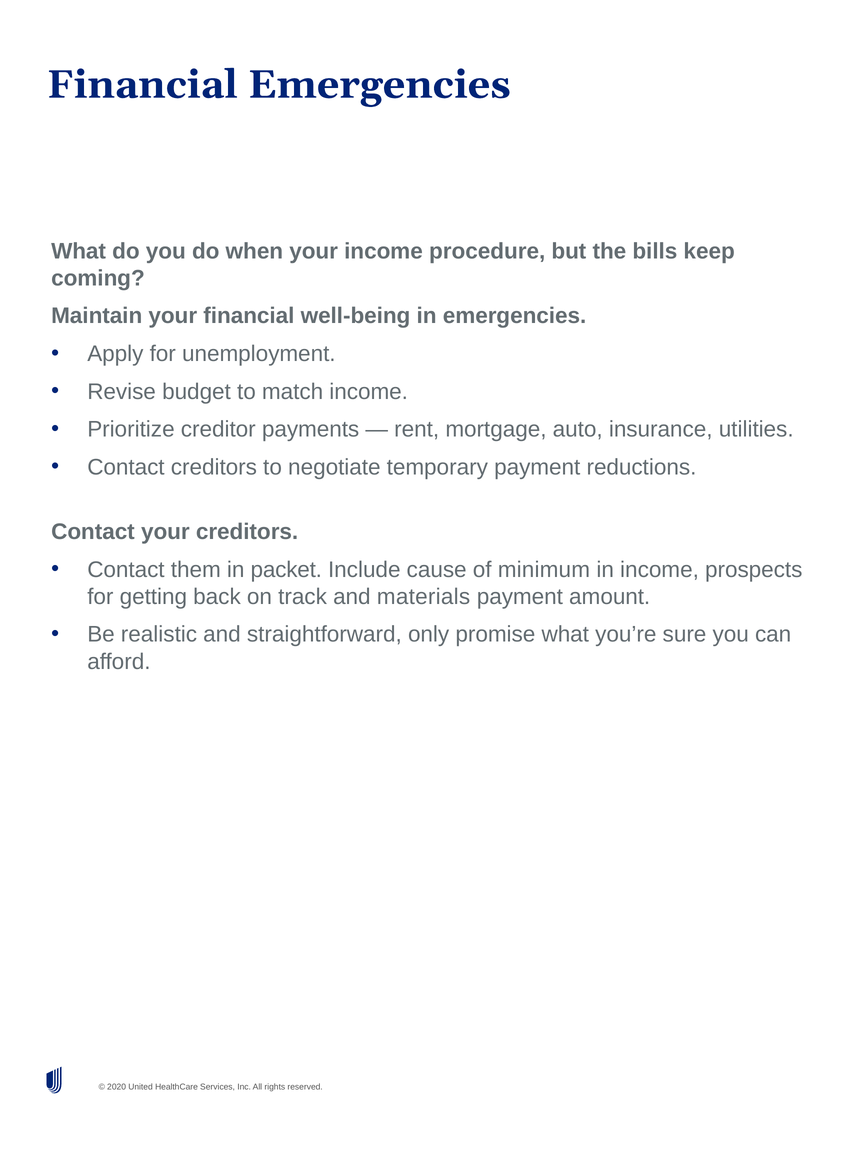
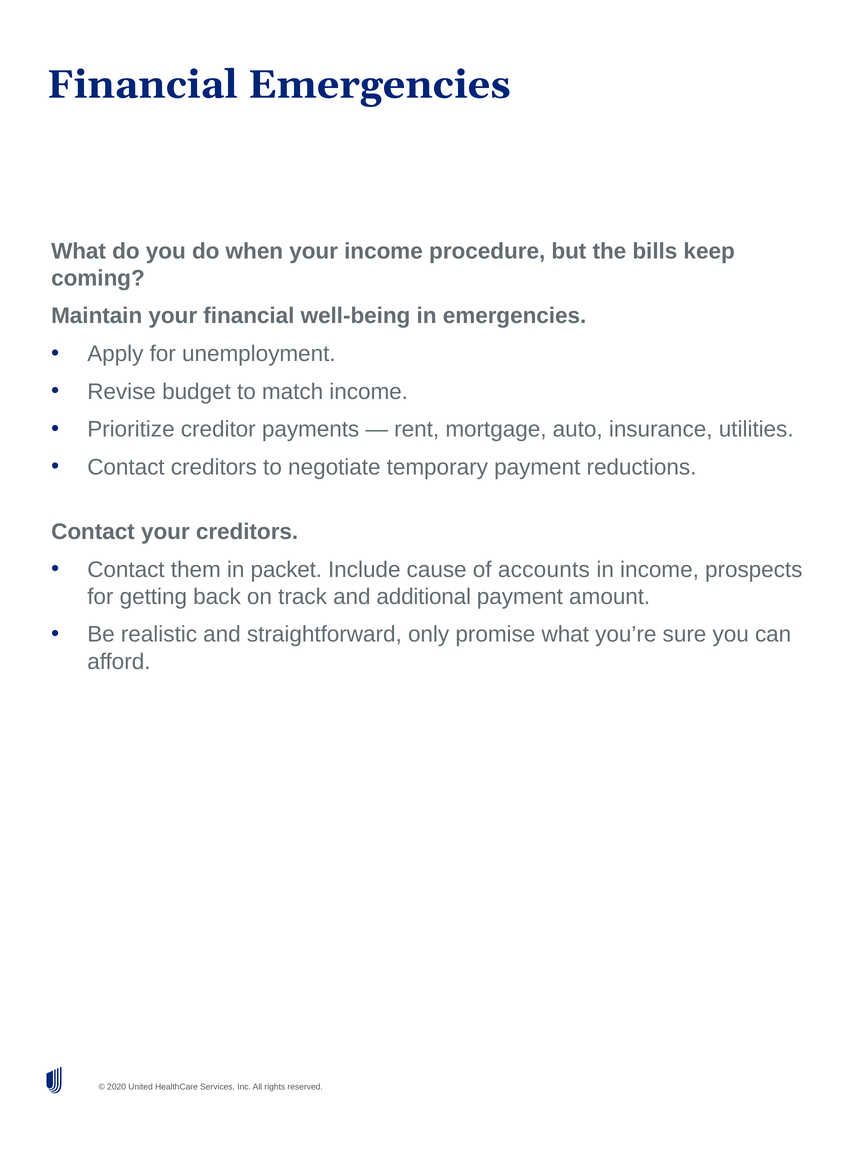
minimum: minimum -> accounts (544, 570)
materials: materials -> additional (424, 597)
